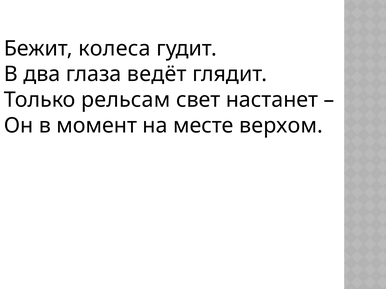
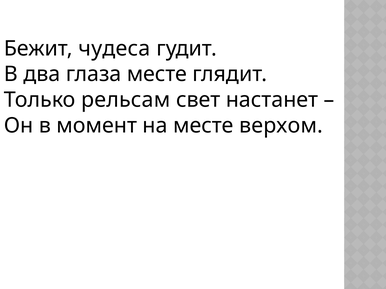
колеса: колеса -> чудеса (114, 49)
глаза ведёт: ведёт -> месте (157, 74)
